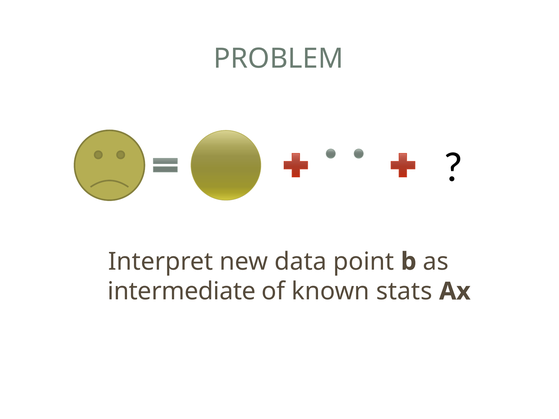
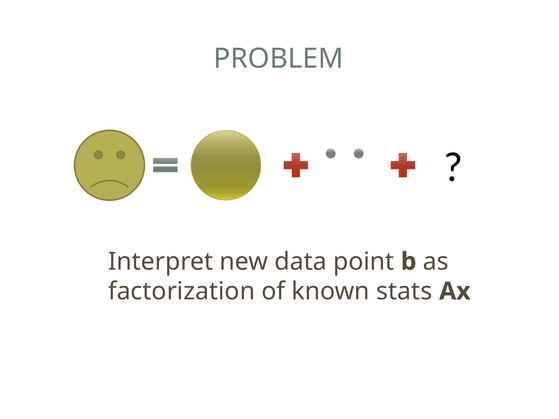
intermediate: intermediate -> factorization (182, 292)
